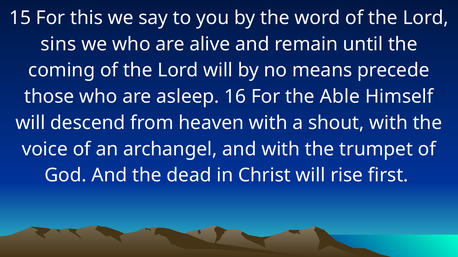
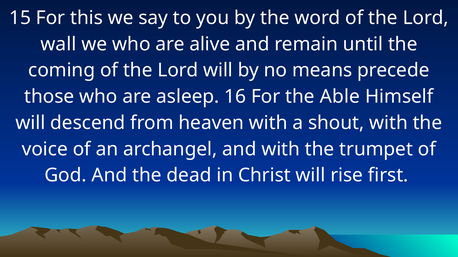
sins: sins -> wall (58, 44)
